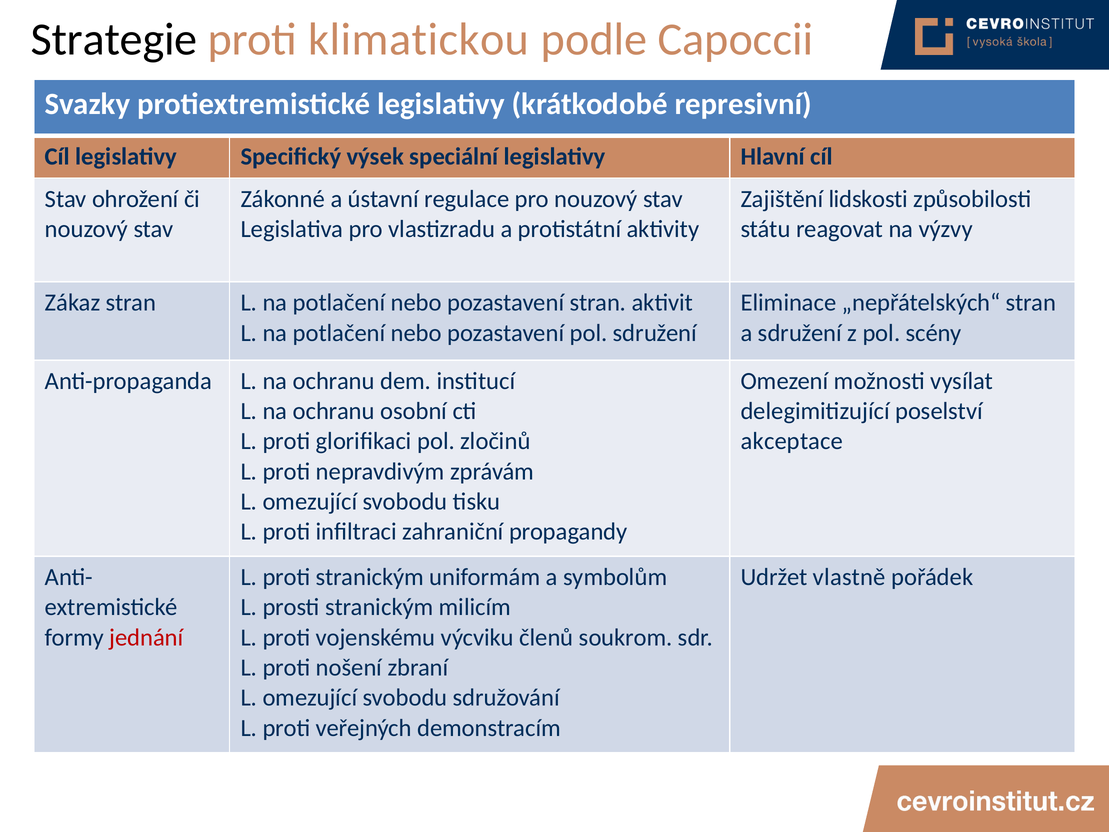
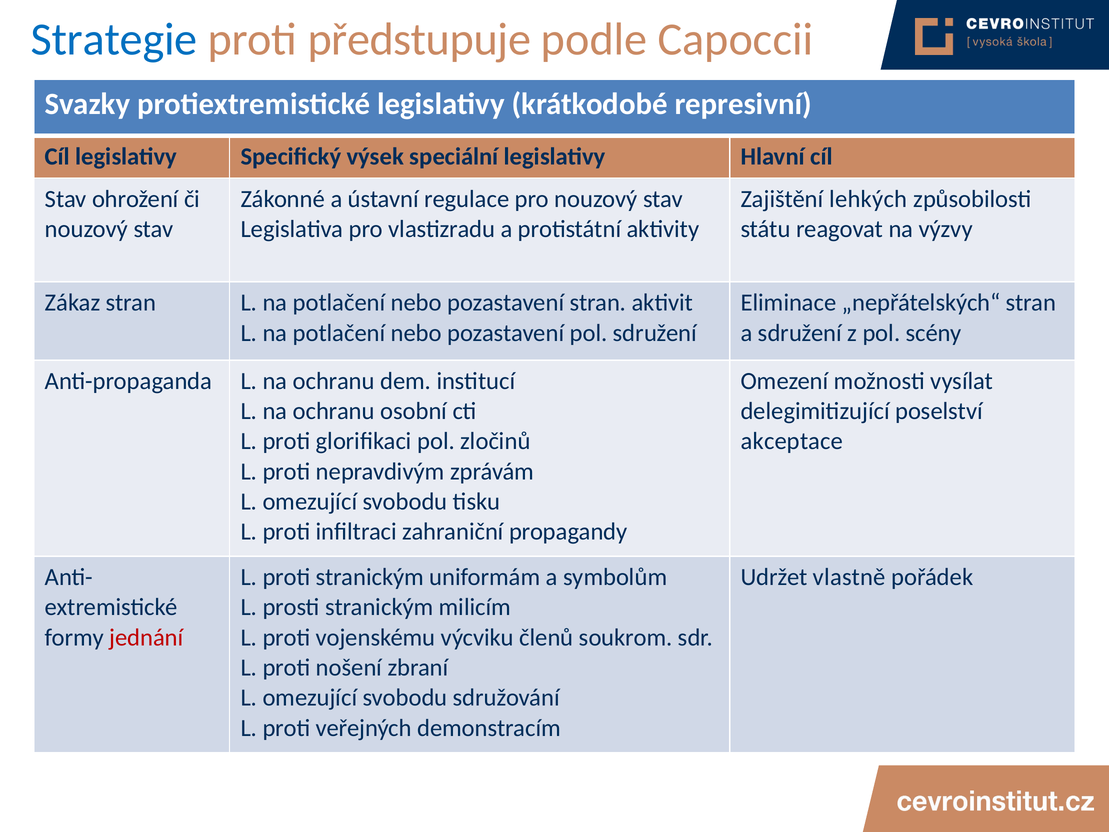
Strategie colour: black -> blue (114, 40)
klimatickou: klimatickou -> předstupuje (419, 40)
lidskosti: lidskosti -> lehkých (868, 199)
